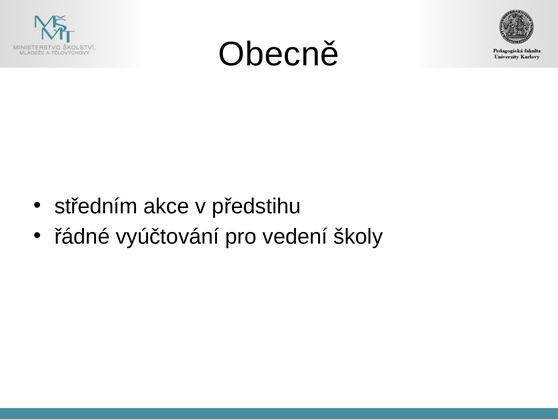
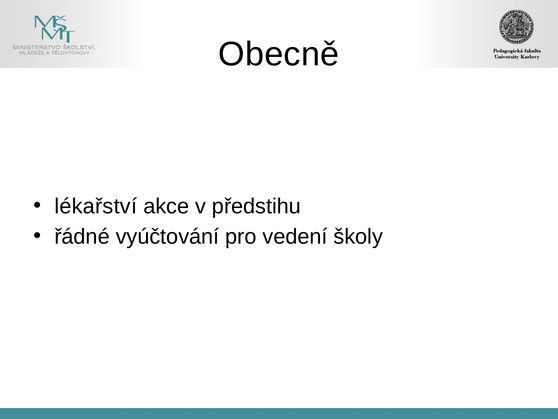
středním: středním -> lékařství (96, 206)
